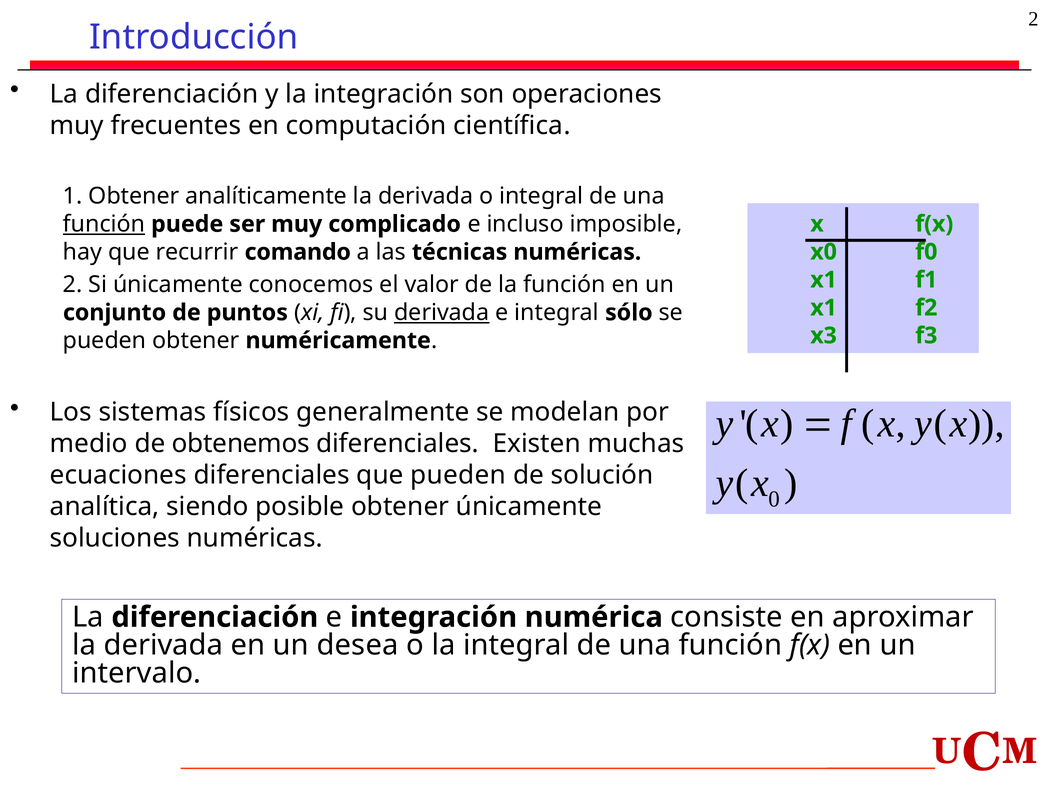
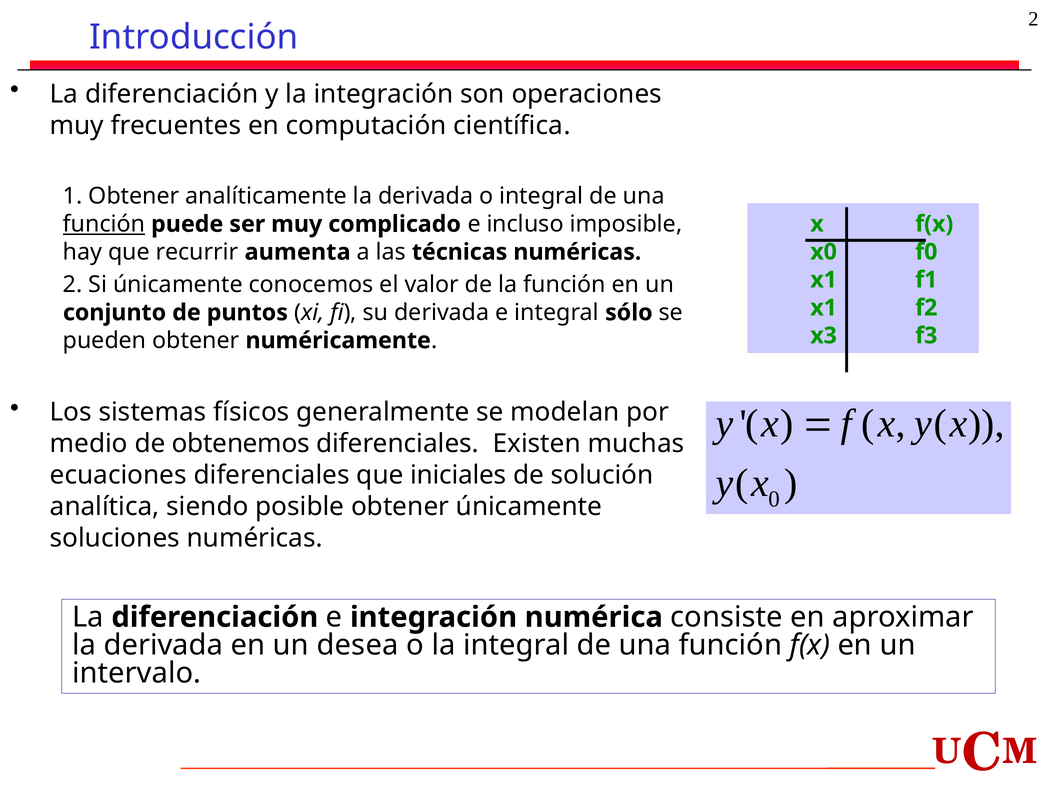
comando: comando -> aumenta (298, 252)
derivada underline: present -> none (442, 313)
que pueden: pueden -> iniciales (458, 476)
